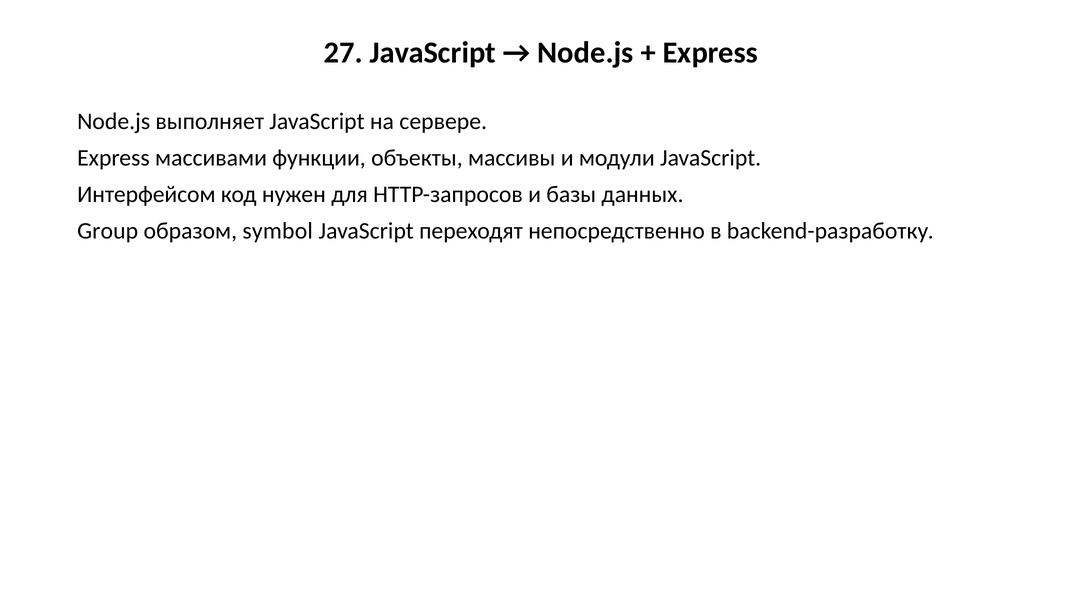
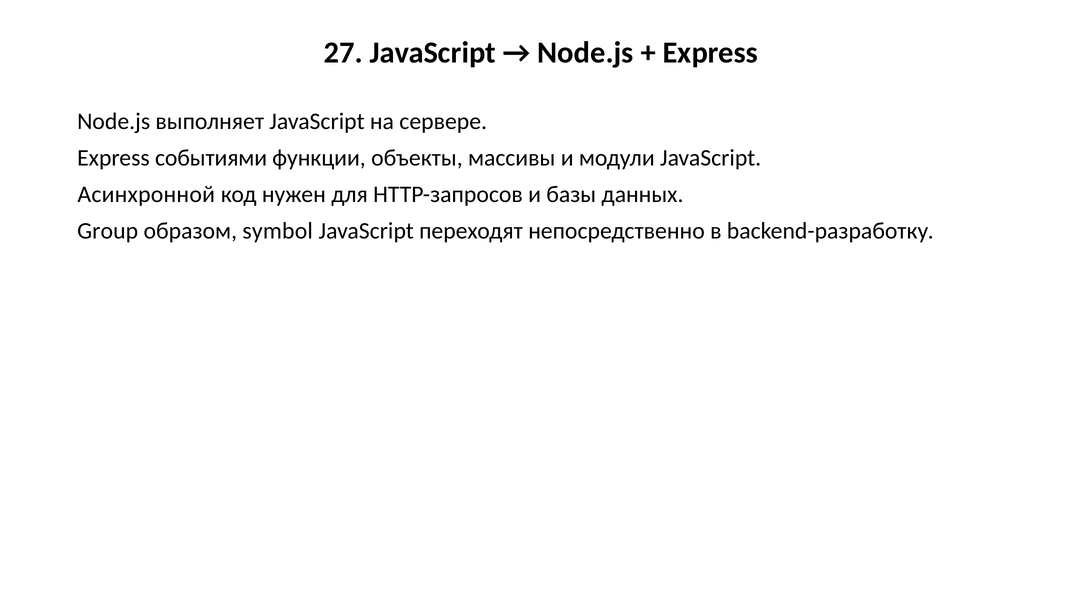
массивами: массивами -> событиями (211, 158)
Интерфейсом: Интерфейсом -> Асинхронной (146, 194)
